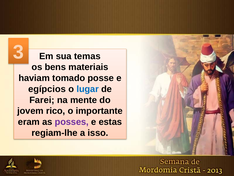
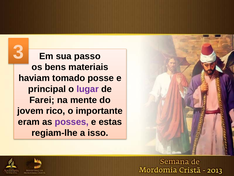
temas: temas -> passo (87, 56)
egípcios: egípcios -> principal (47, 89)
lugar colour: blue -> purple (88, 89)
